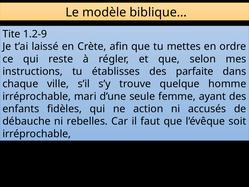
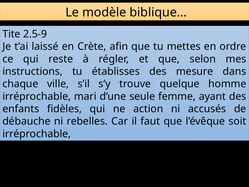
1.2-9: 1.2-9 -> 2.5-9 (35, 34)
parfaite: parfaite -> mesure (195, 71)
